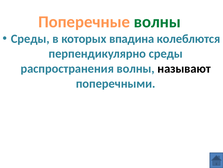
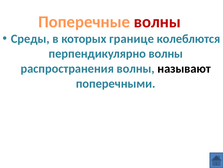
волны colour: green -> red (157, 22)
впадина: впадина -> границе (132, 39)
перпендикулярно среды: среды -> волны (166, 53)
